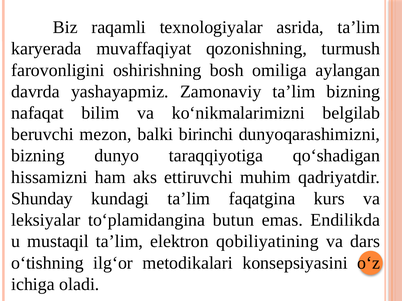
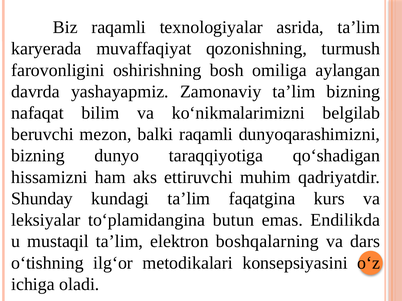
balki birinchi: birinchi -> raqamli (206, 135)
qobiliyatining: qobiliyatining -> boshqalarning (267, 242)
